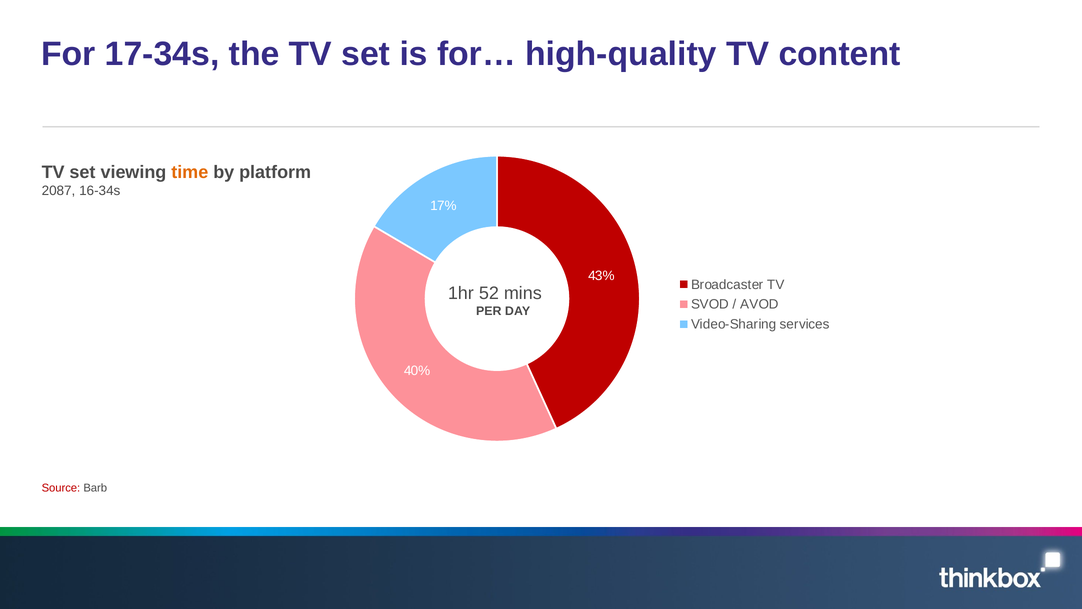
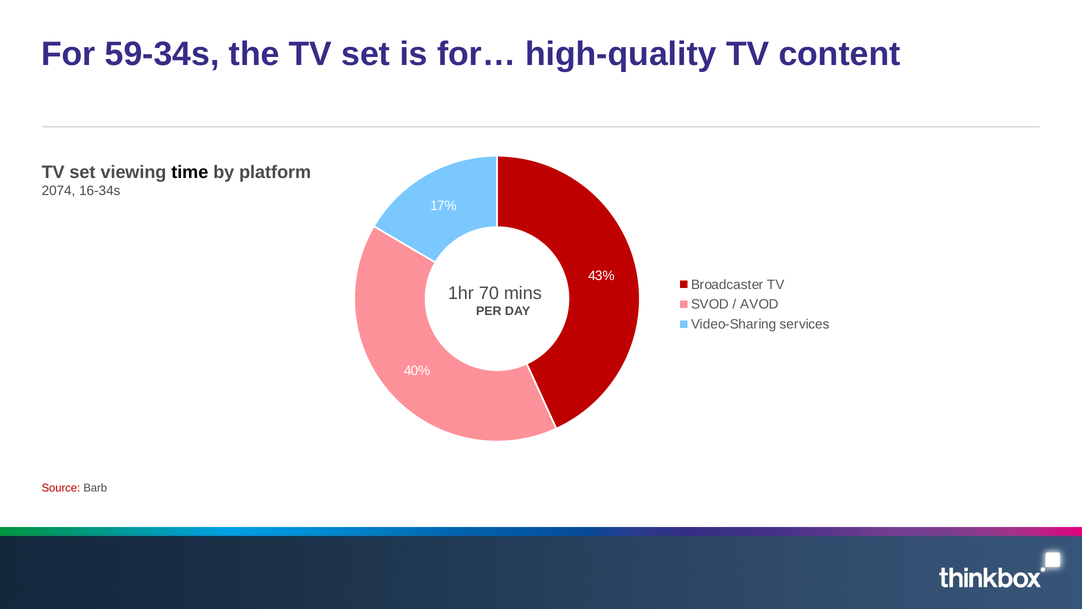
17-34s: 17-34s -> 59-34s (162, 54)
time colour: orange -> black (190, 172)
2087: 2087 -> 2074 (58, 191)
52: 52 -> 70 (489, 293)
